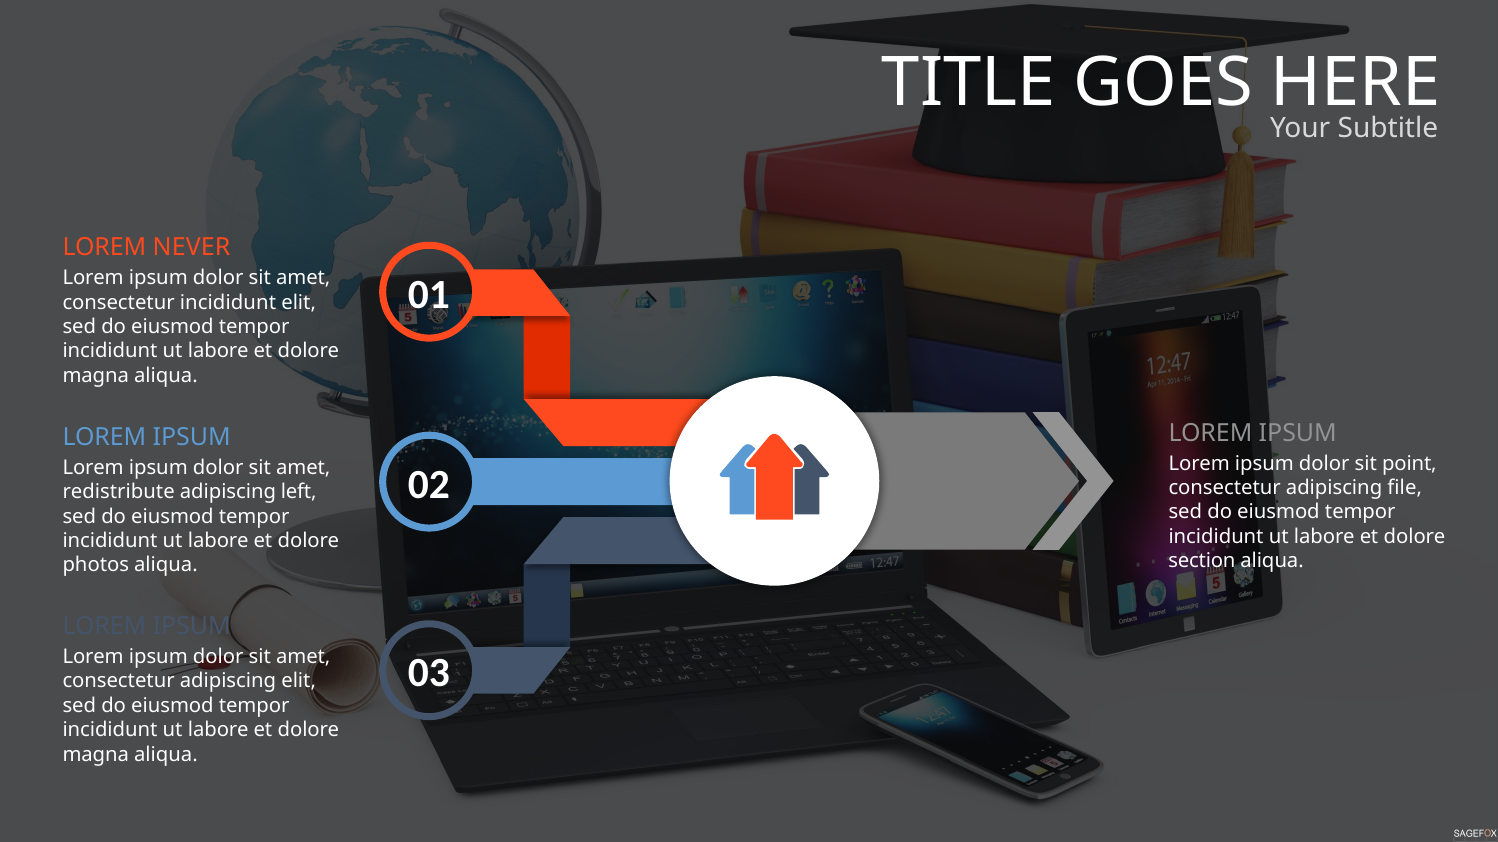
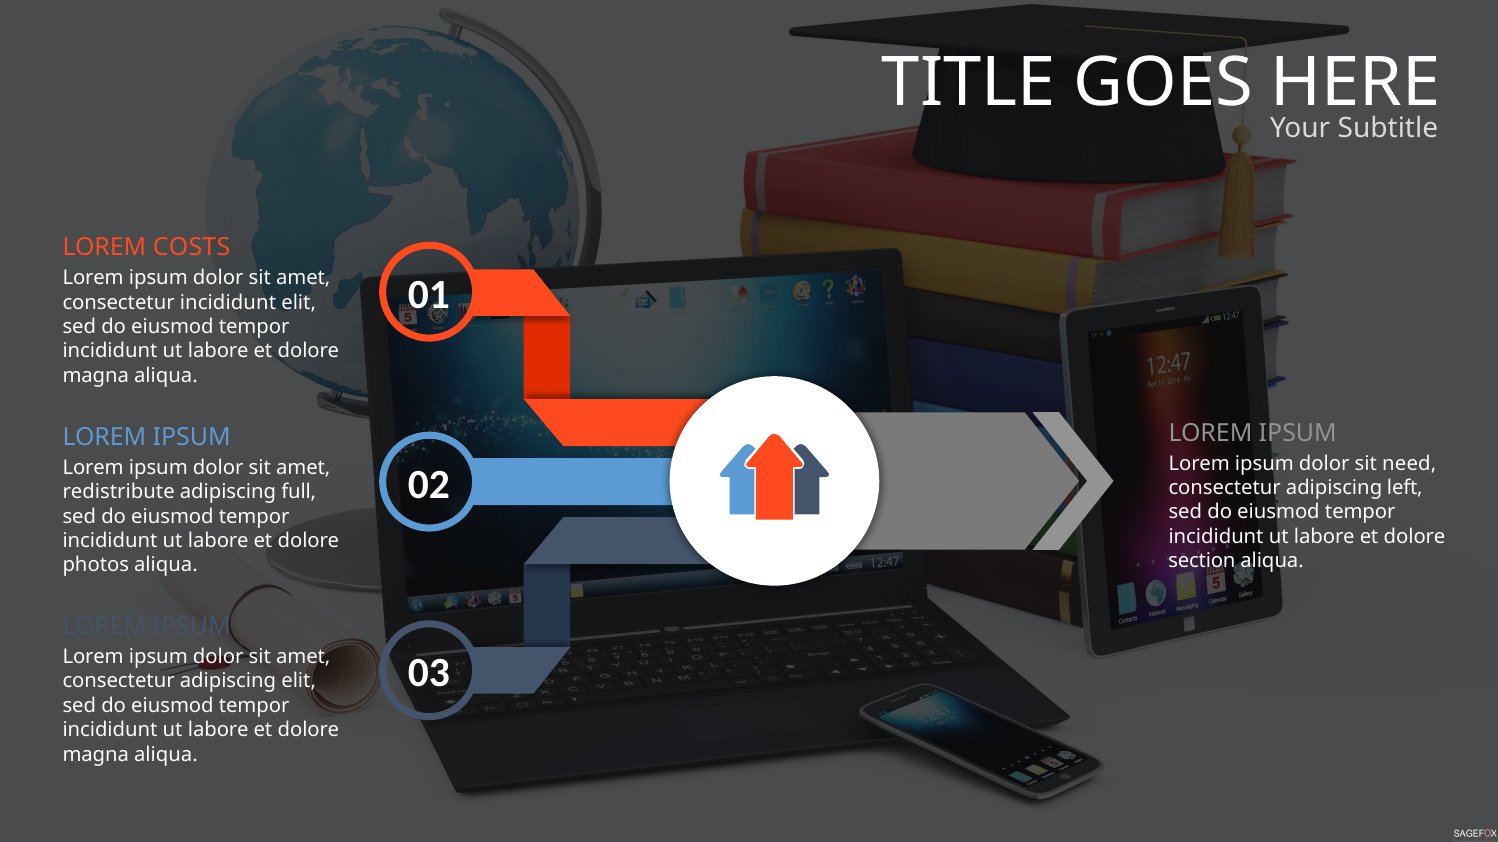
NEVER: NEVER -> COSTS (192, 248)
point: point -> need (1409, 464)
file: file -> left (1405, 488)
left: left -> full (299, 492)
